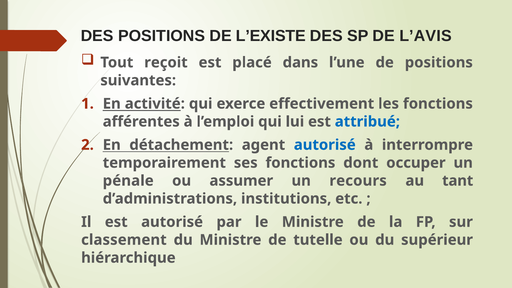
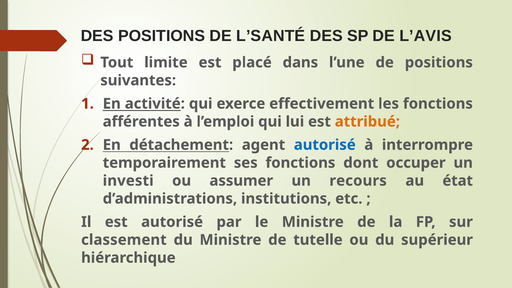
L’EXISTE: L’EXISTE -> L’SANTÉ (271, 36)
reçoit: reçoit -> limite (166, 62)
attribué colour: blue -> orange (367, 122)
pénale: pénale -> investi (128, 181)
tant: tant -> état (458, 181)
